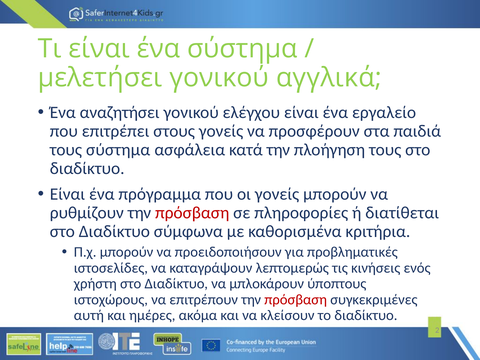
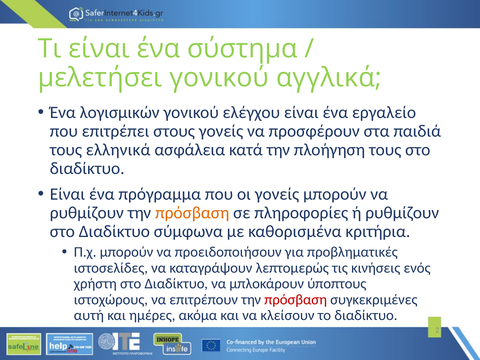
αναζητήσει: αναζητήσει -> λογισμικών (120, 112)
τους σύστημα: σύστημα -> ελληνικά (118, 150)
πρόσβαση colour: red -> orange (192, 213)
ή διατίθεται: διατίθεται -> ρυθμίζουν (402, 213)
